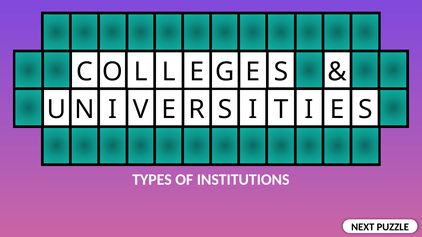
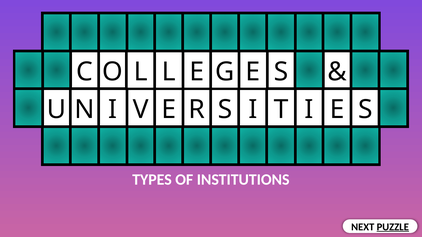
PUZZLE underline: none -> present (393, 227)
